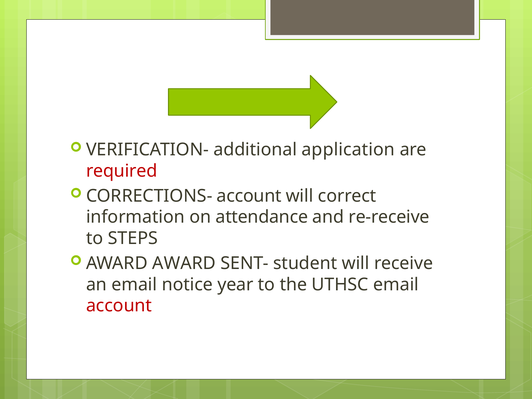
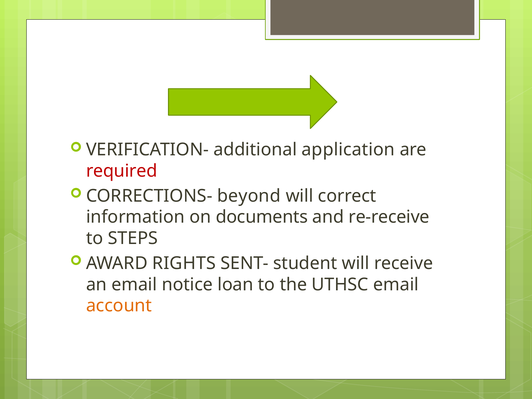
CORRECTIONS- account: account -> beyond (249, 196)
attendance: attendance -> documents (262, 217)
AWARD AWARD: AWARD -> RIGHTS (184, 263)
year: year -> loan (235, 285)
account colour: red -> orange (119, 306)
